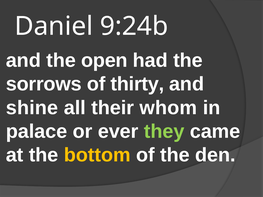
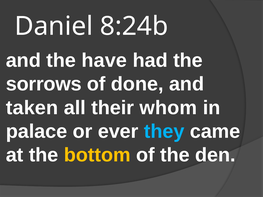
9:24b: 9:24b -> 8:24b (134, 26)
open: open -> have (104, 61)
thirty: thirty -> done (137, 84)
shine: shine -> taken (32, 108)
they colour: light green -> light blue (164, 132)
